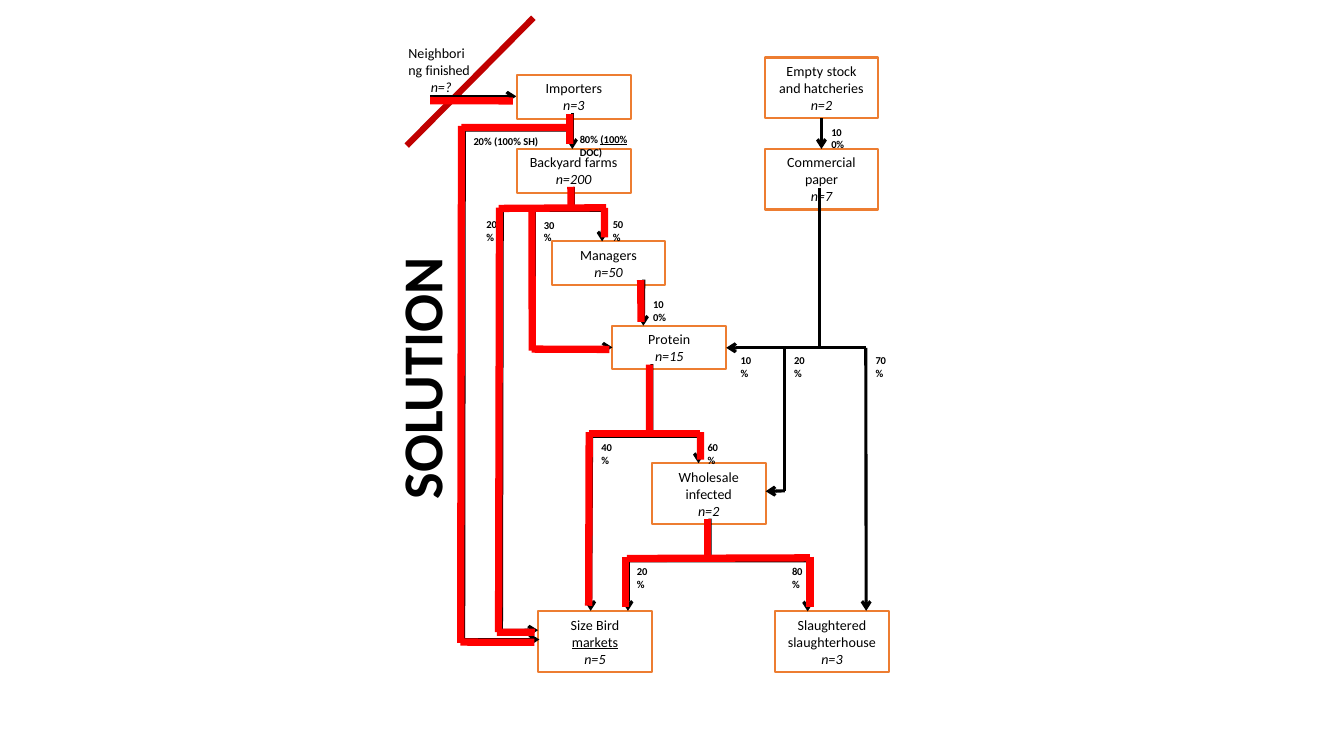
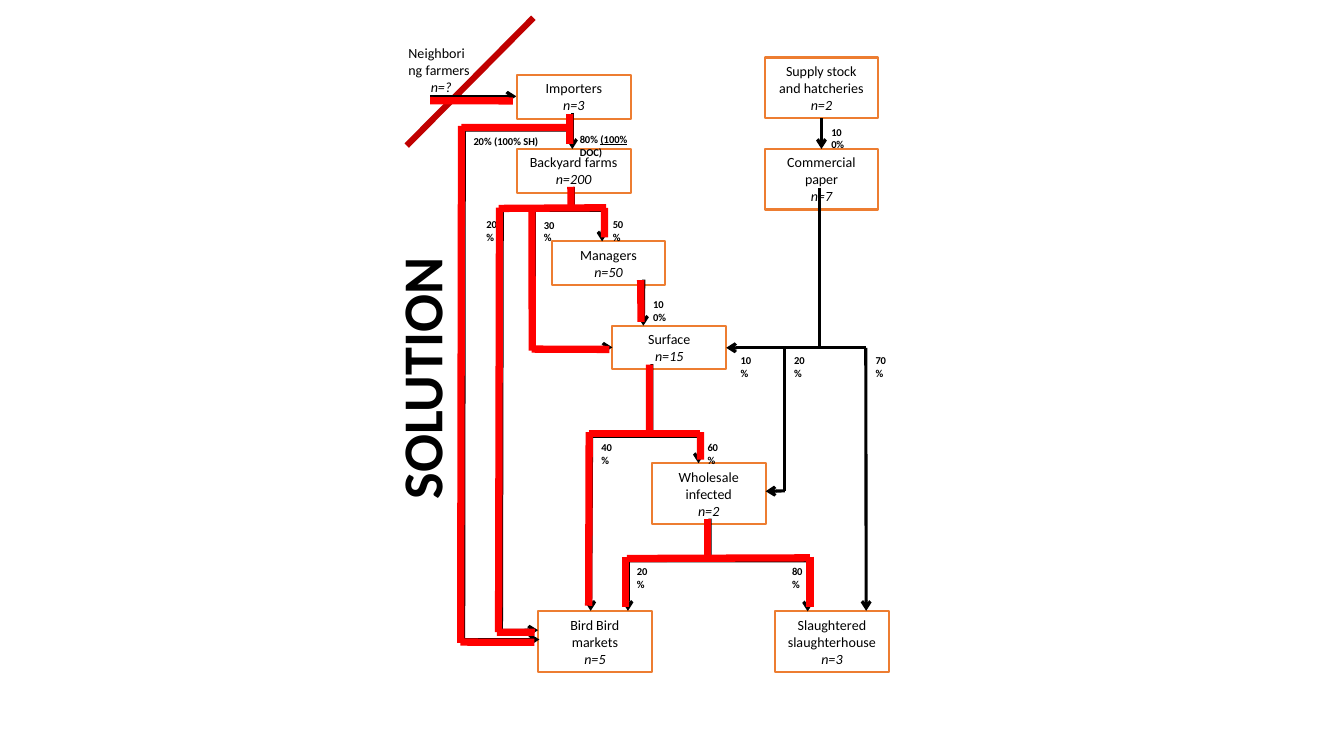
finished: finished -> farmers (448, 70)
Empty: Empty -> Supply (805, 72)
Protein: Protein -> Surface (669, 340)
Size: Size -> Bird (582, 626)
markets underline: present -> none (595, 643)
